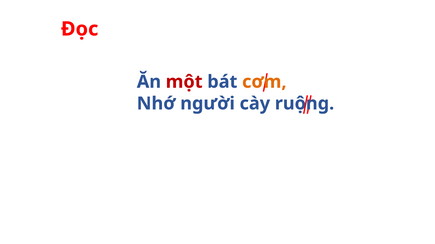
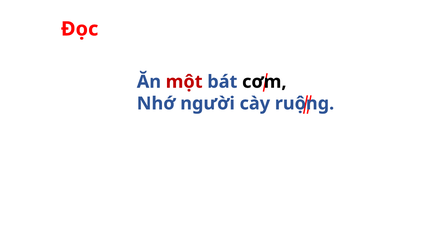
cơm colour: orange -> black (264, 82)
